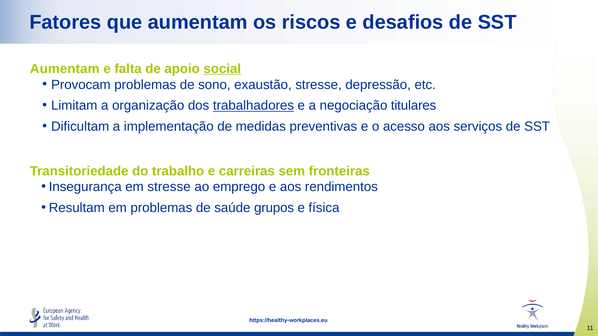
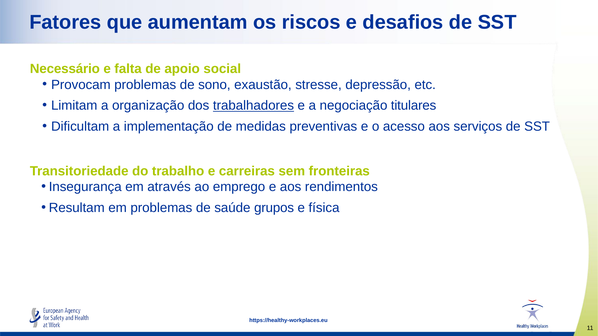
Aumentam: Aumentam -> Necessário (65, 69)
social underline: present -> none (222, 69)
em stresse: stresse -> através (169, 187)
